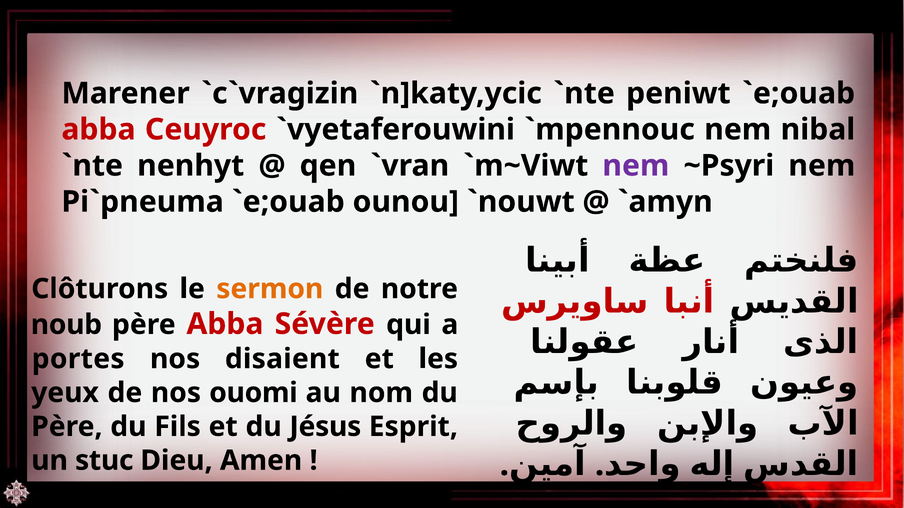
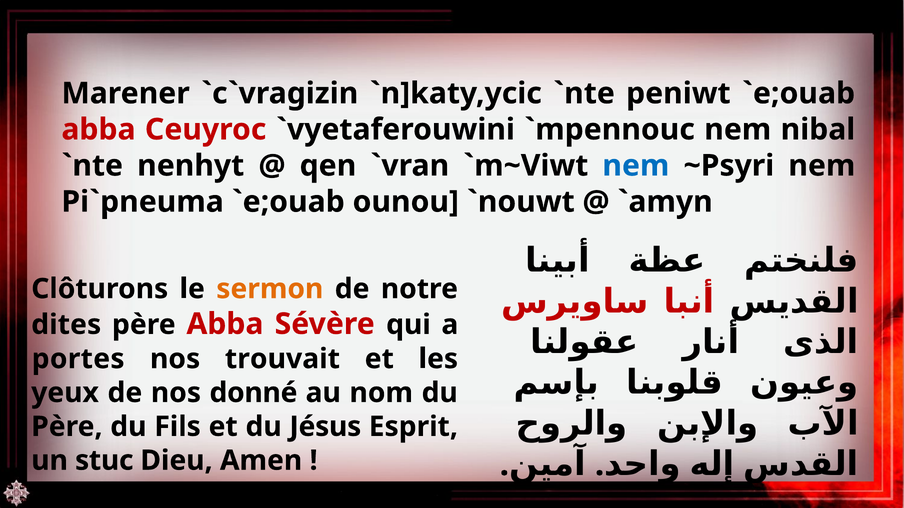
nem colour: purple -> blue (636, 166)
noub: noub -> dites (66, 325)
disaient: disaient -> trouvait (282, 359)
ouomi: ouomi -> donné (253, 393)
